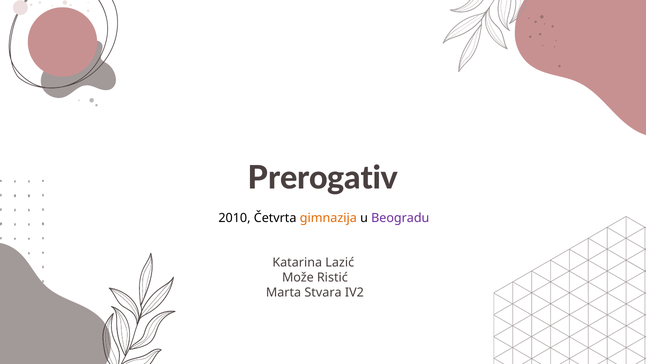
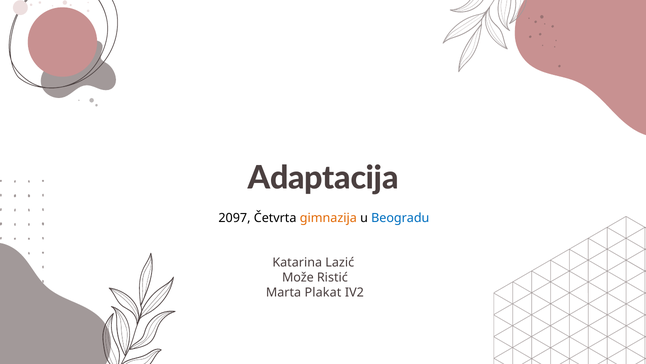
Prerogativ: Prerogativ -> Adaptacija (323, 178)
2010: 2010 -> 2097 (234, 218)
Beogradu colour: purple -> blue (400, 218)
Stvara: Stvara -> Plakat (323, 292)
